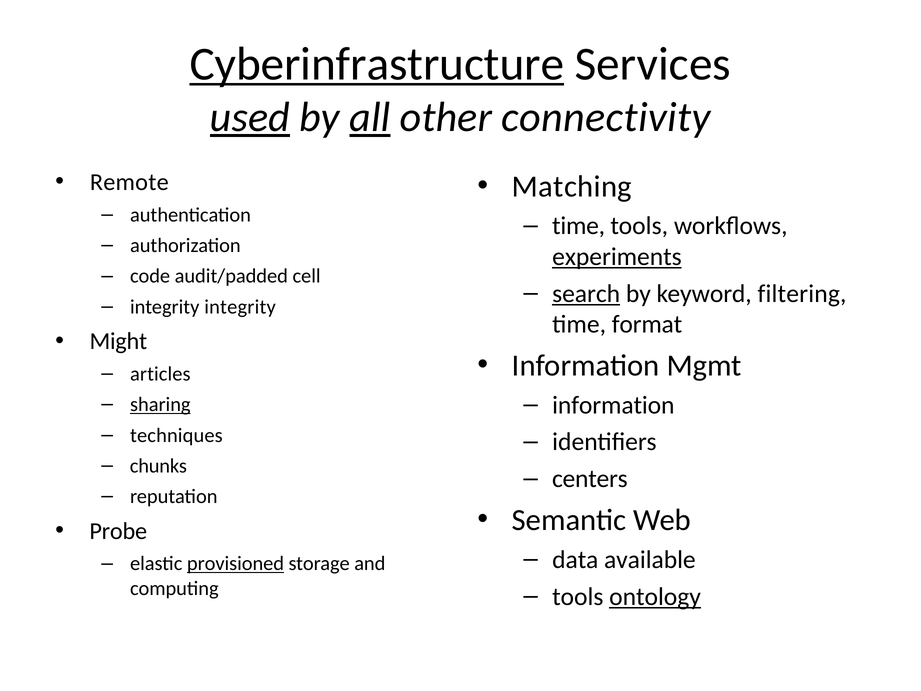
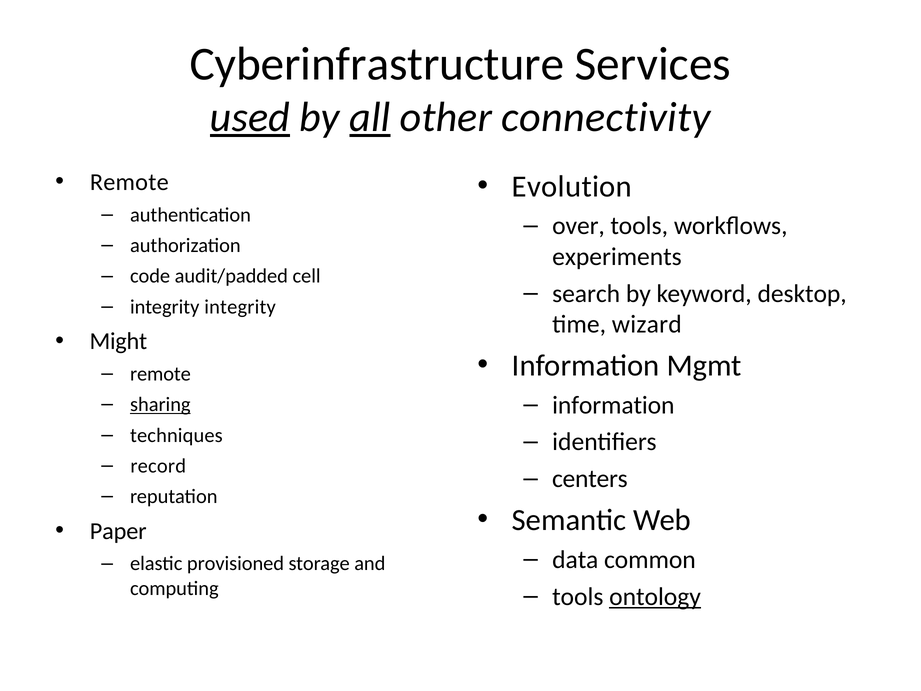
Cyberinfrastructure underline: present -> none (377, 64)
Matching: Matching -> Evolution (572, 186)
time: time -> over (579, 226)
experiments underline: present -> none (617, 257)
search underline: present -> none (586, 293)
filtering: filtering -> desktop (802, 293)
format: format -> wizard (647, 324)
articles: articles -> remote (160, 374)
chunks: chunks -> record (158, 466)
Probe: Probe -> Paper (118, 531)
available: available -> common (650, 560)
provisioned underline: present -> none (235, 564)
